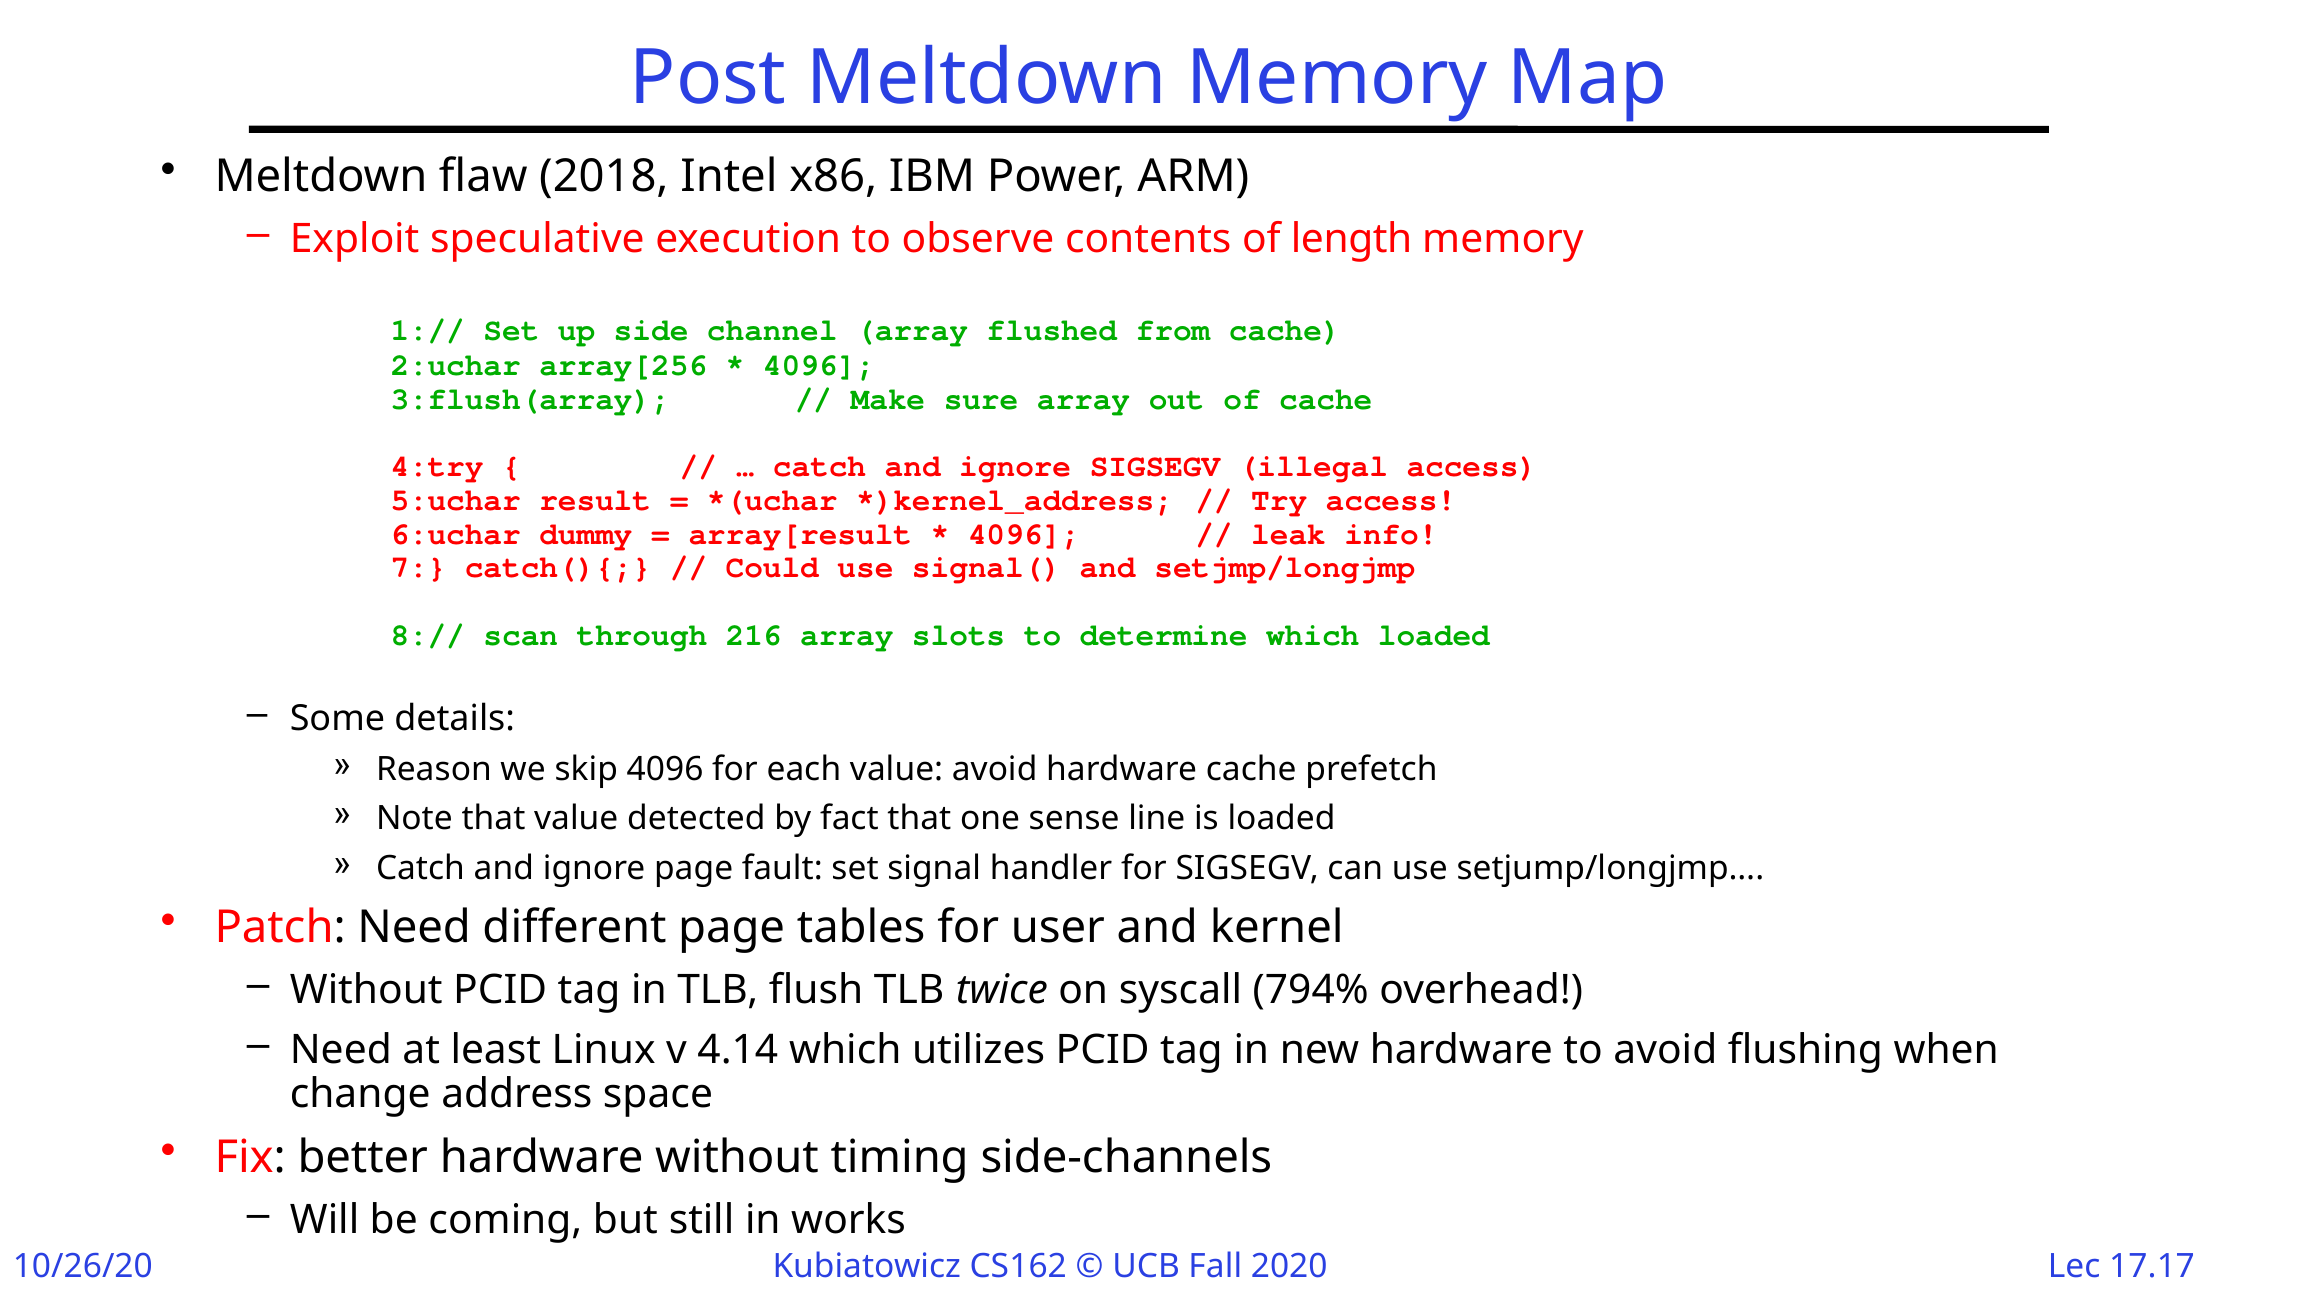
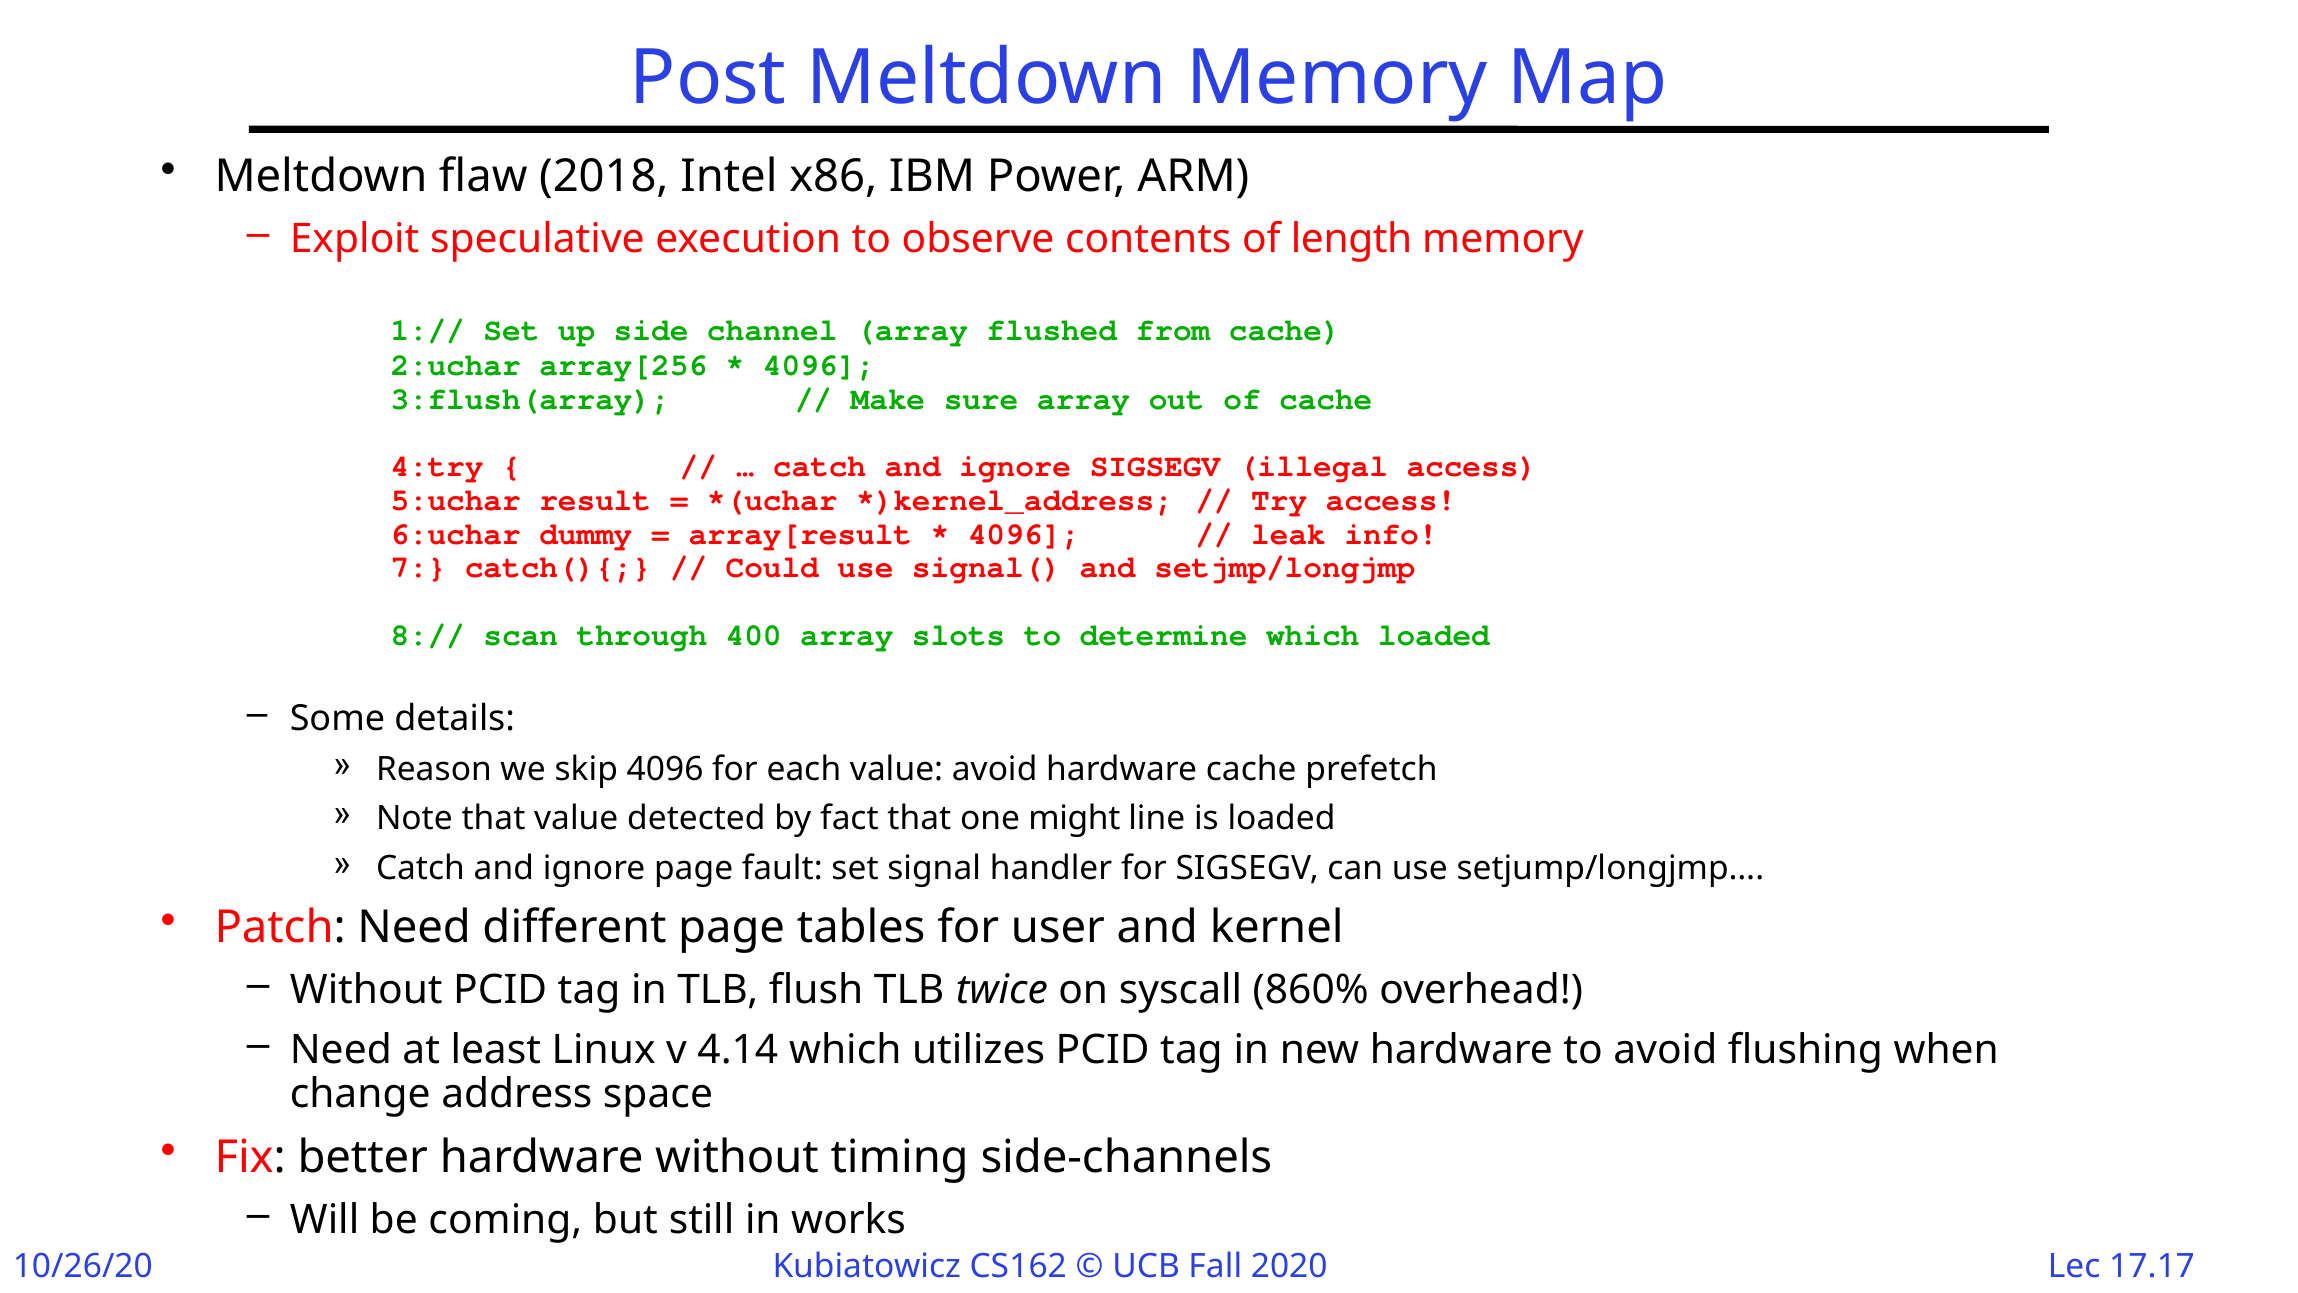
216: 216 -> 400 (754, 635)
sense: sense -> might (1074, 819)
794%: 794% -> 860% (1311, 990)
